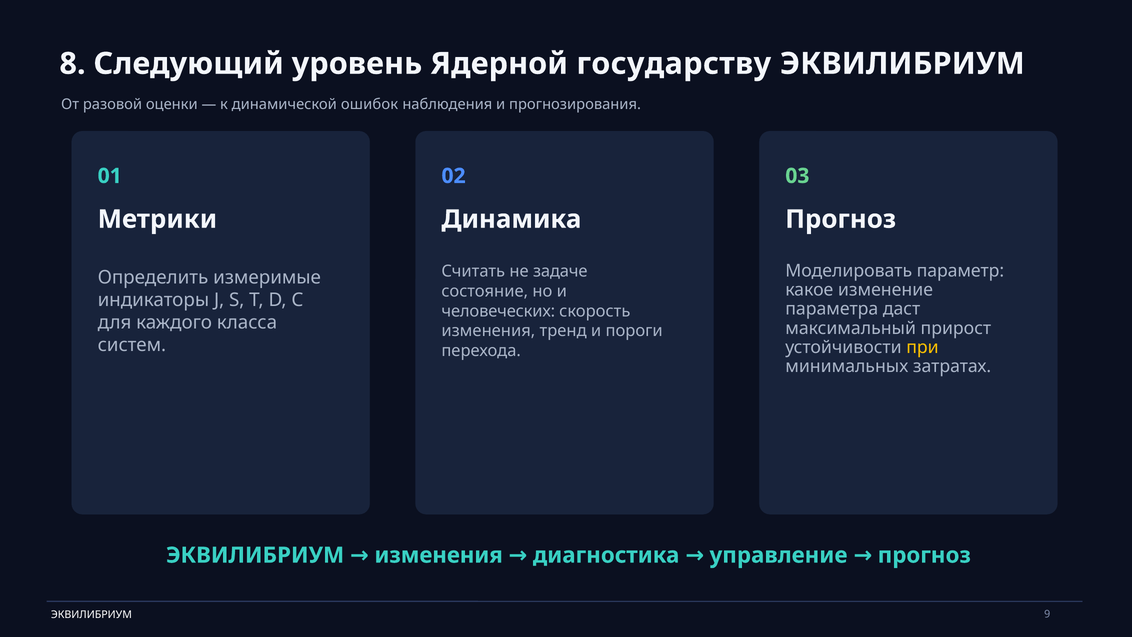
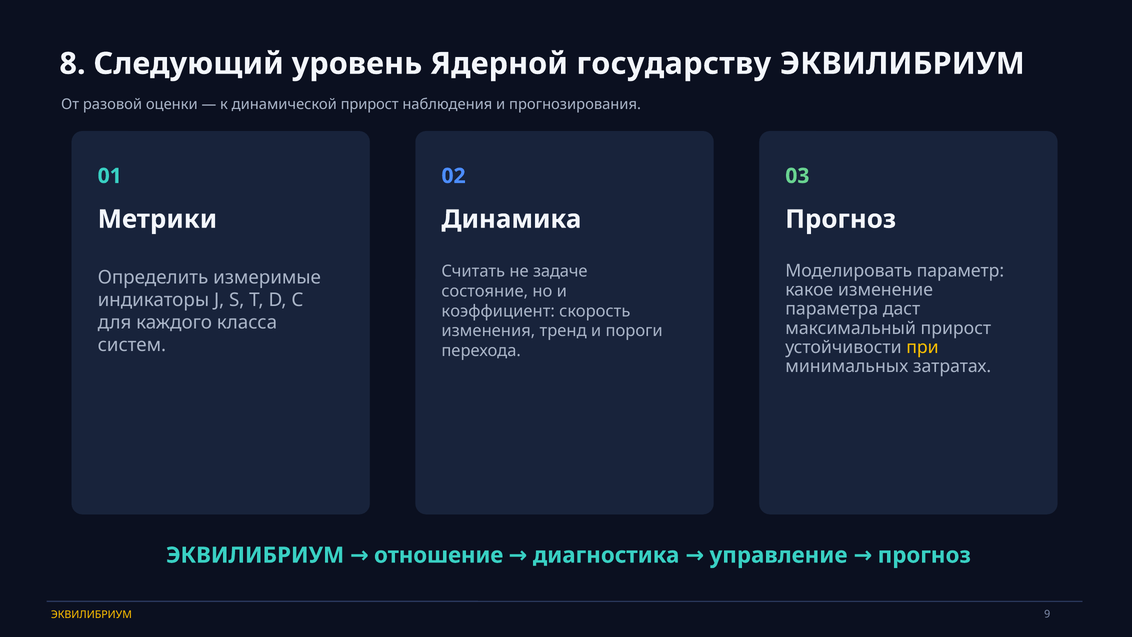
динамической ошибок: ошибок -> прирост (370, 105)
человеческих: человеческих -> коэффициент (498, 311)
ЭКВИЛИБРИУМ изменения: изменения -> отношение (439, 555)
ЭКВИЛИБРИУМ colour: white -> yellow (91, 615)
